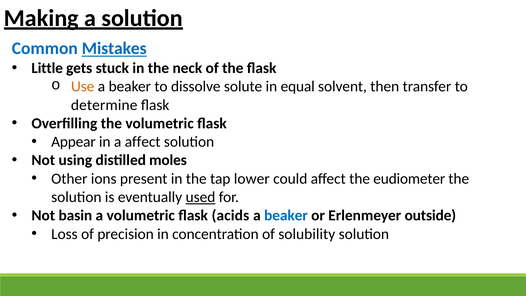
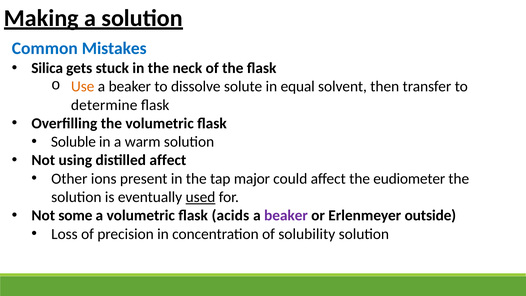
Mistakes underline: present -> none (114, 49)
Little: Little -> Silica (47, 68)
Appear: Appear -> Soluble (73, 142)
a affect: affect -> warm (143, 142)
distilled moles: moles -> affect (168, 160)
lower: lower -> major (252, 179)
basin: basin -> some (75, 215)
beaker colour: blue -> purple (286, 215)
